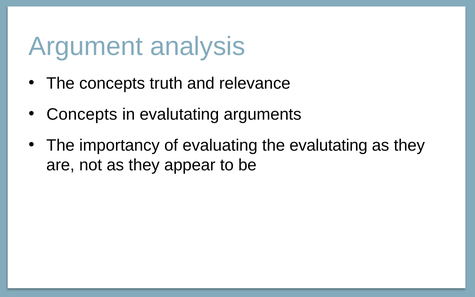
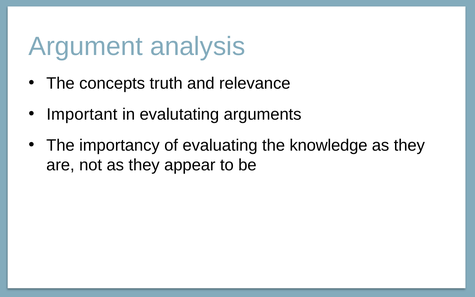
Concepts: Concepts -> Important (82, 114)
the evalutating: evalutating -> knowledge (328, 145)
